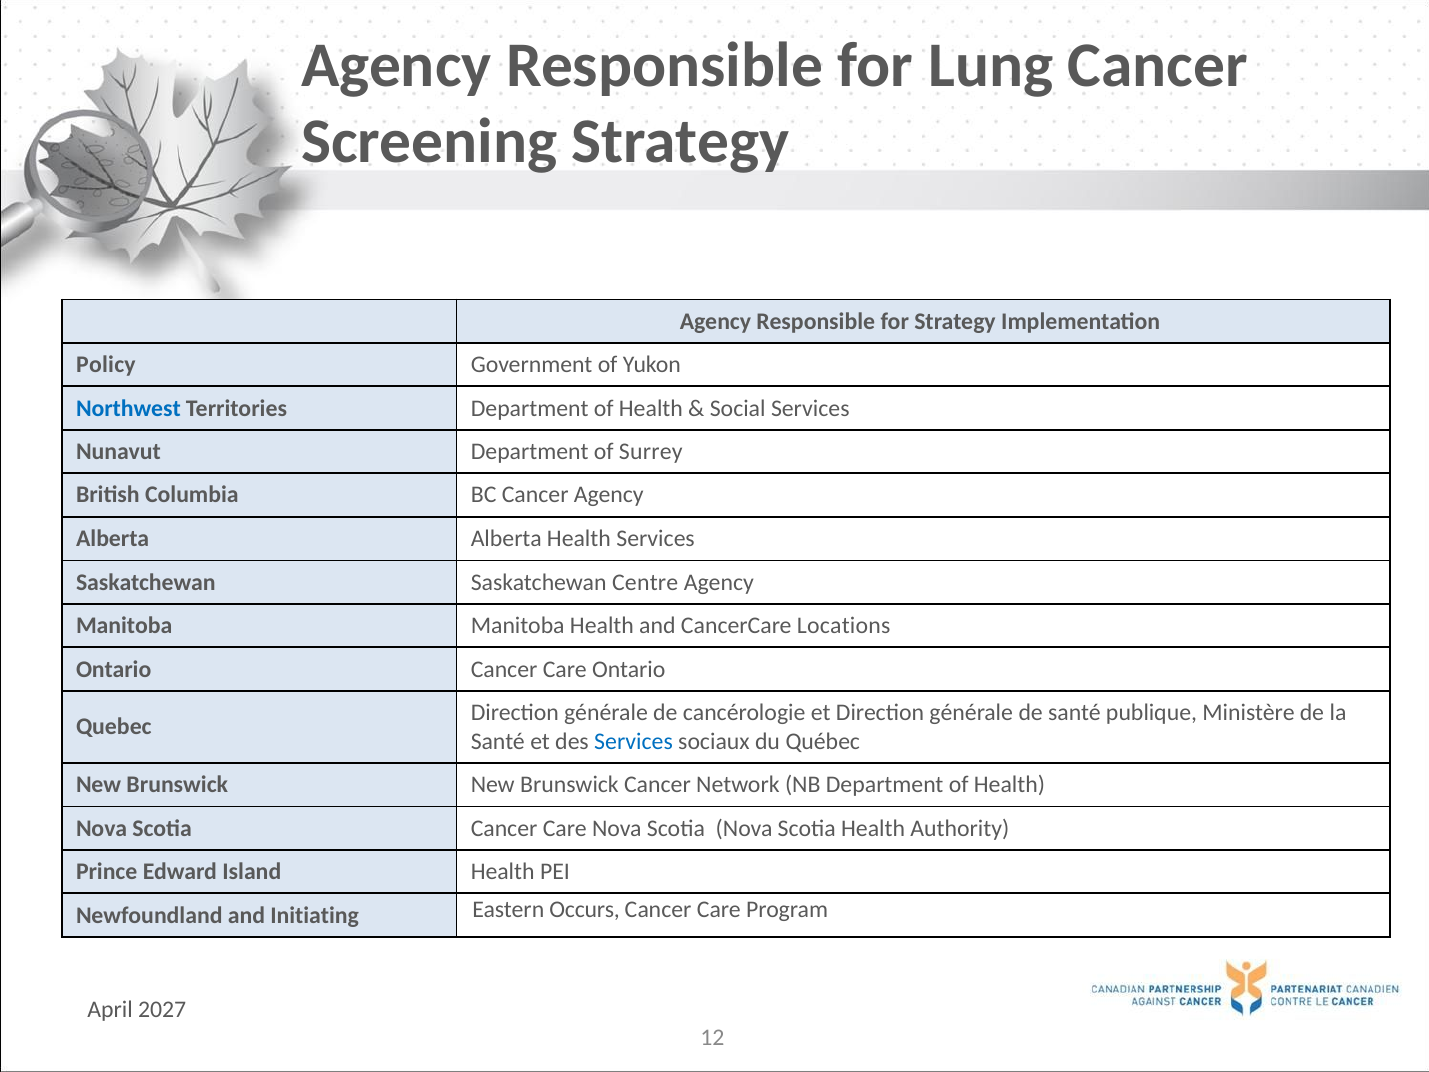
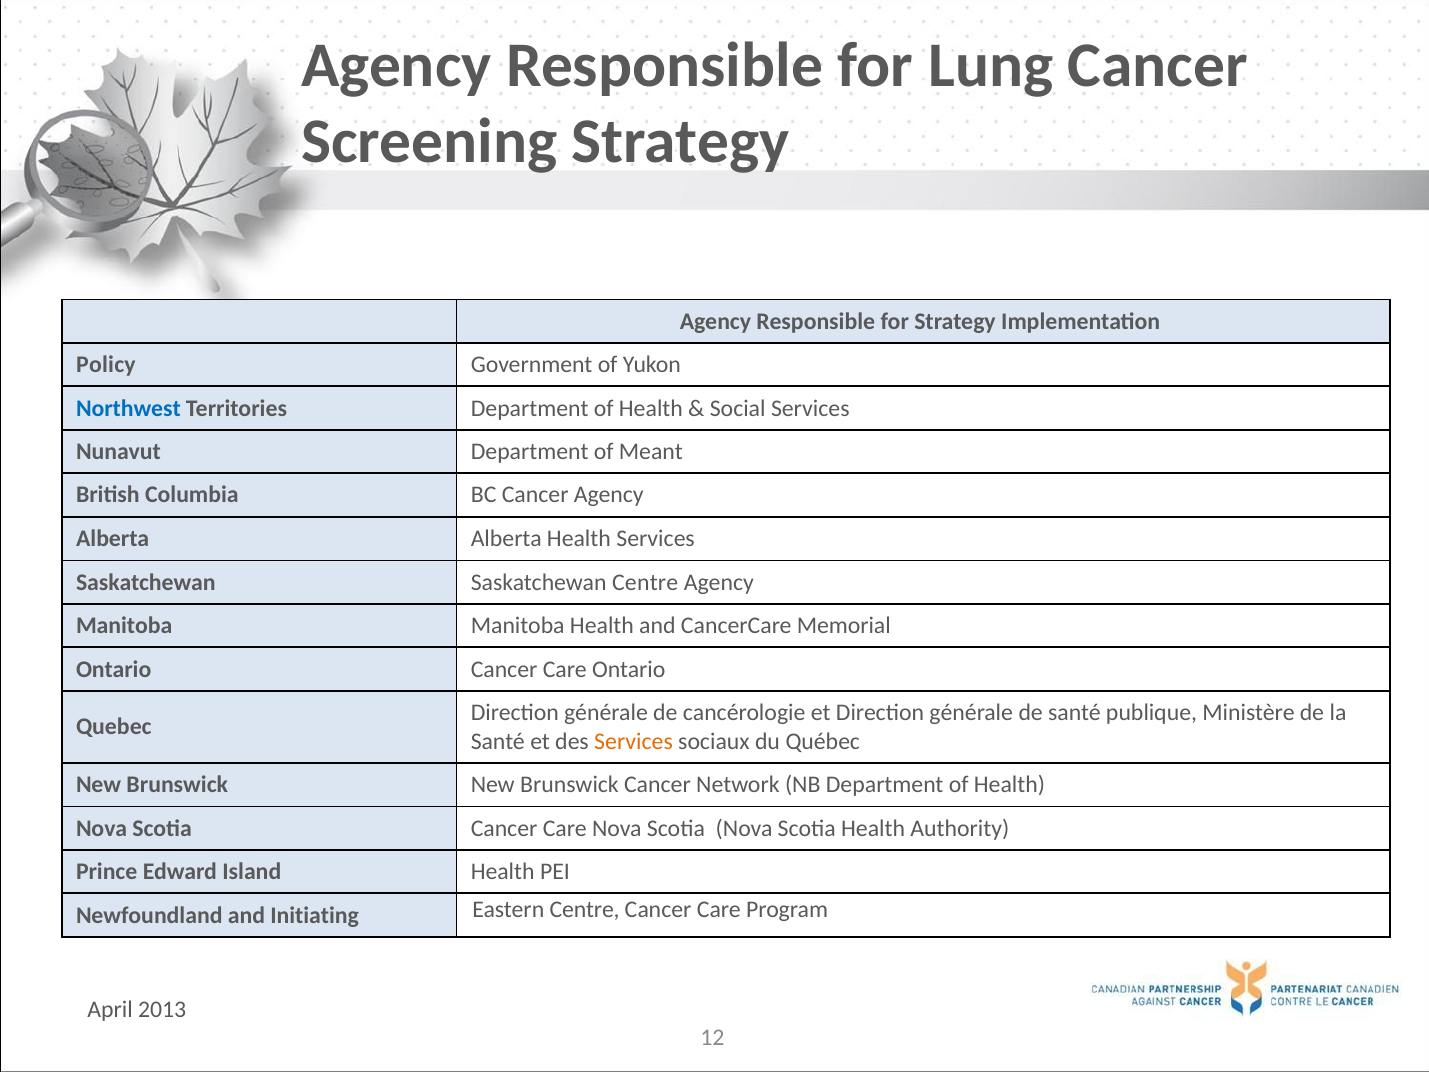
Surrey: Surrey -> Meant (651, 452)
Locations: Locations -> Memorial (844, 626)
Services colour: blue -> orange (633, 741)
Eastern Occurs: Occurs -> Centre (585, 909)
2027: 2027 -> 2013 (162, 1009)
